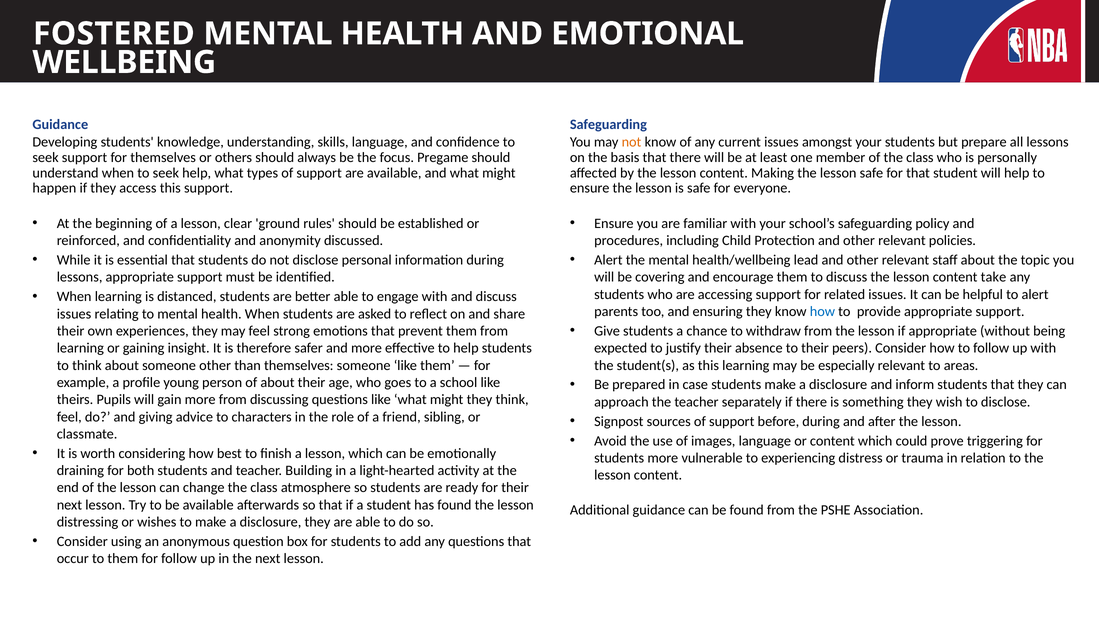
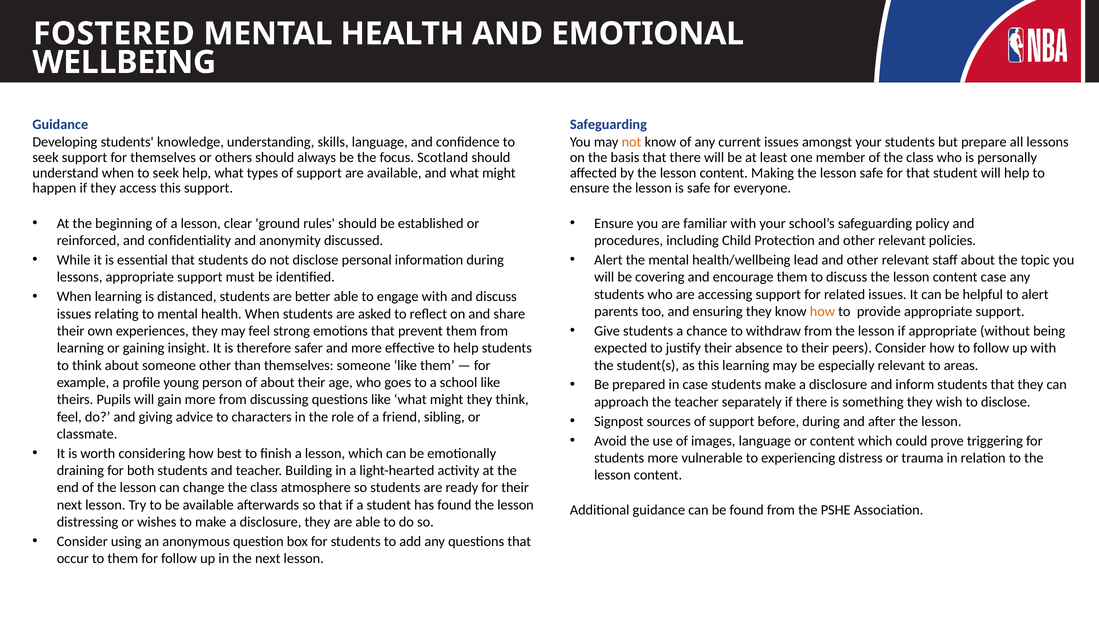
Pregame: Pregame -> Scotland (443, 157)
content take: take -> case (994, 277)
how colour: blue -> orange (822, 312)
